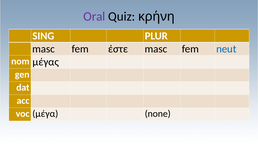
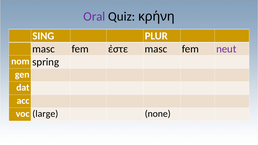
neut colour: blue -> purple (226, 49)
μέγας: μέγας -> spring (46, 62)
μέγα: μέγα -> large (45, 114)
